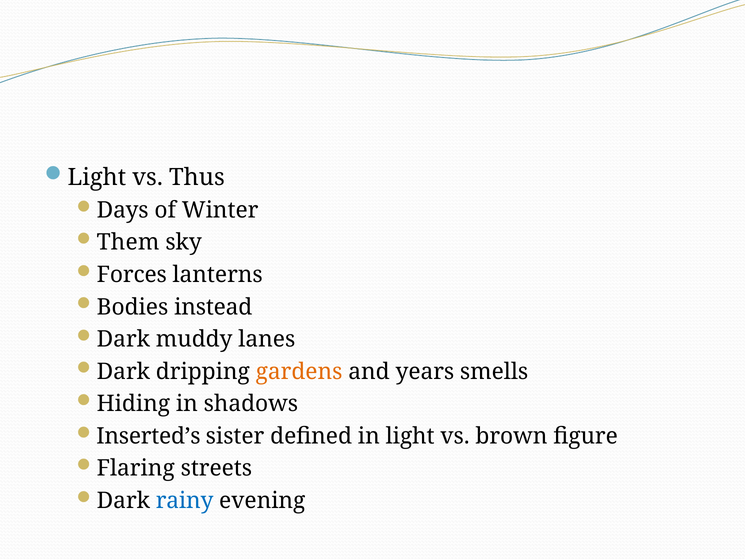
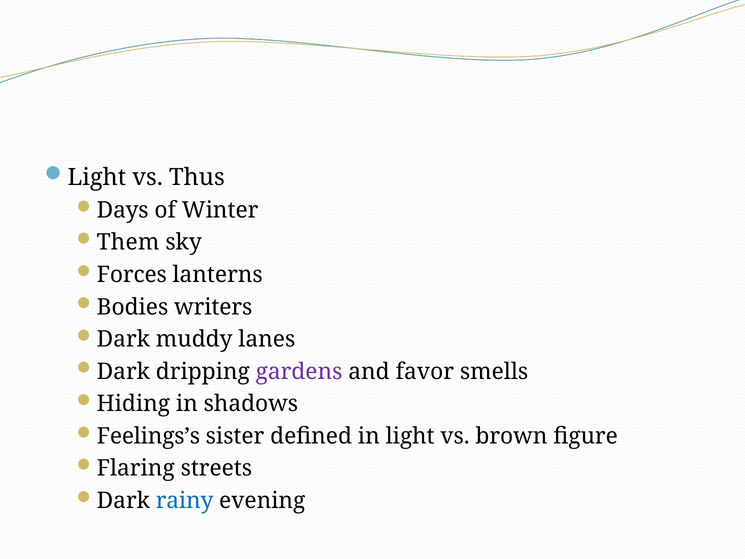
instead: instead -> writers (213, 307)
gardens colour: orange -> purple (299, 371)
years: years -> favor (425, 371)
Inserted’s: Inserted’s -> Feelings’s (148, 436)
